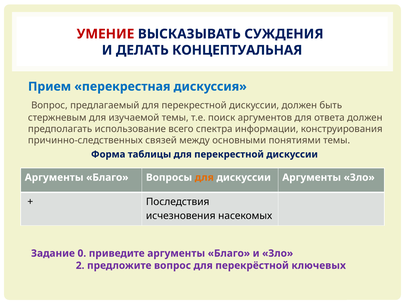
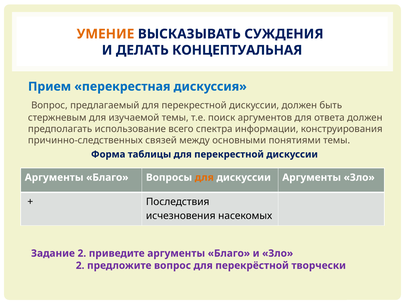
УМЕНИЕ colour: red -> orange (105, 34)
Задание 0: 0 -> 2 (82, 253)
ключевых: ключевых -> творчески (319, 265)
